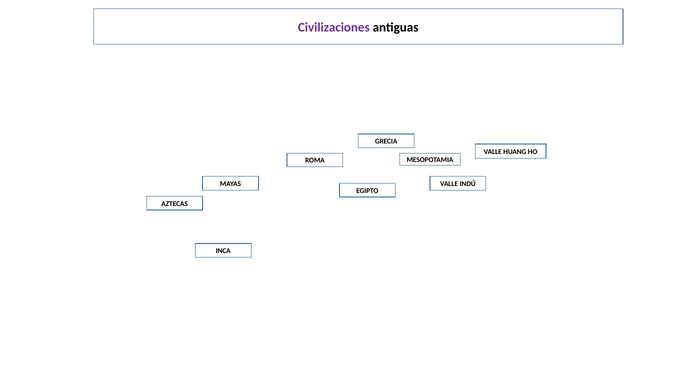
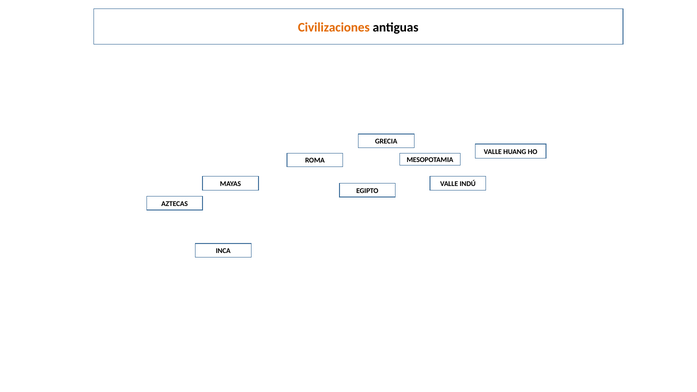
Civilizaciones colour: purple -> orange (334, 27)
